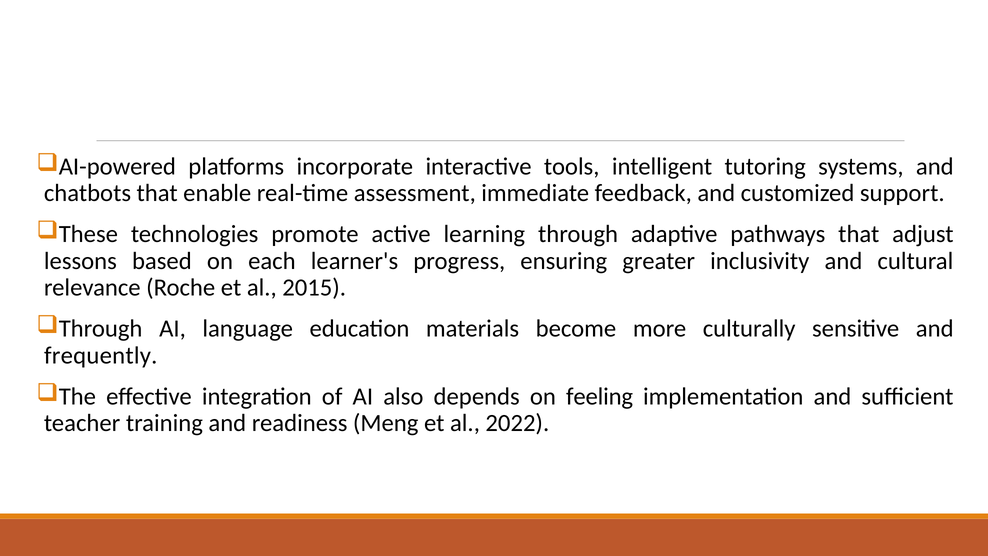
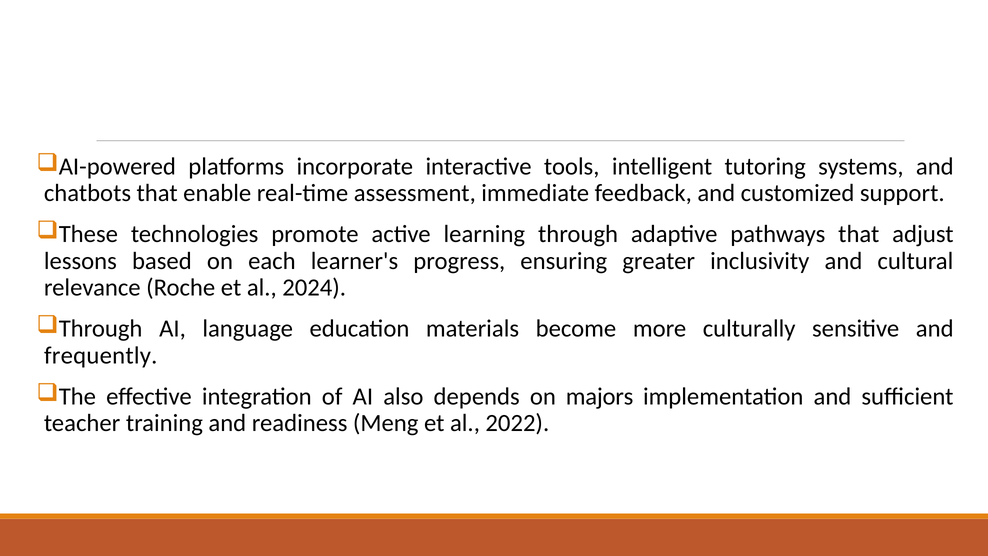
2015: 2015 -> 2024 (314, 288)
feeling: feeling -> majors (600, 396)
